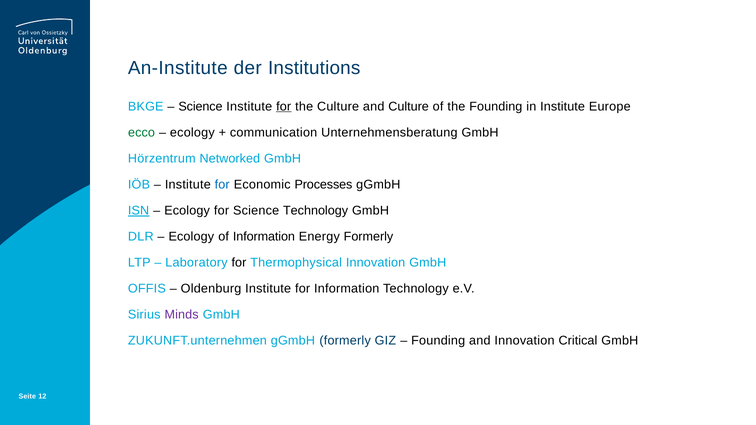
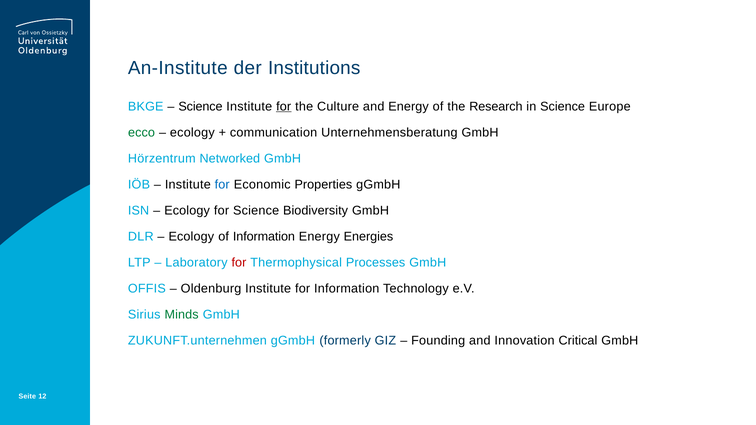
and Culture: Culture -> Energy (409, 106)
the Founding: Founding -> Research (496, 106)
in Institute: Institute -> Science (563, 106)
Processes: Processes -> Properties (323, 185)
ISN underline: present -> none (139, 211)
Science Technology: Technology -> Biodiversity (316, 211)
Energy Formerly: Formerly -> Energies (368, 237)
for colour: black -> red (239, 263)
Thermophysical Innovation: Innovation -> Processes (376, 263)
Minds colour: purple -> green (182, 315)
